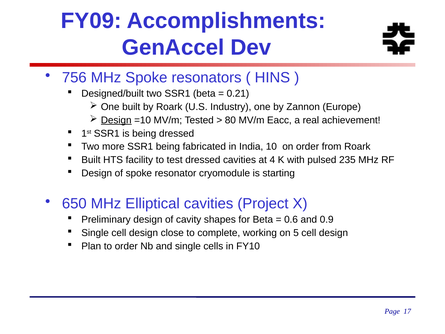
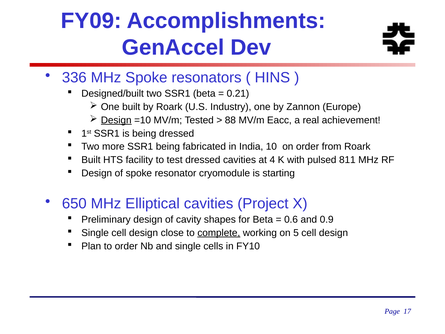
756: 756 -> 336 (74, 78)
80: 80 -> 88 (230, 120)
235: 235 -> 811 (347, 160)
complete underline: none -> present (219, 233)
